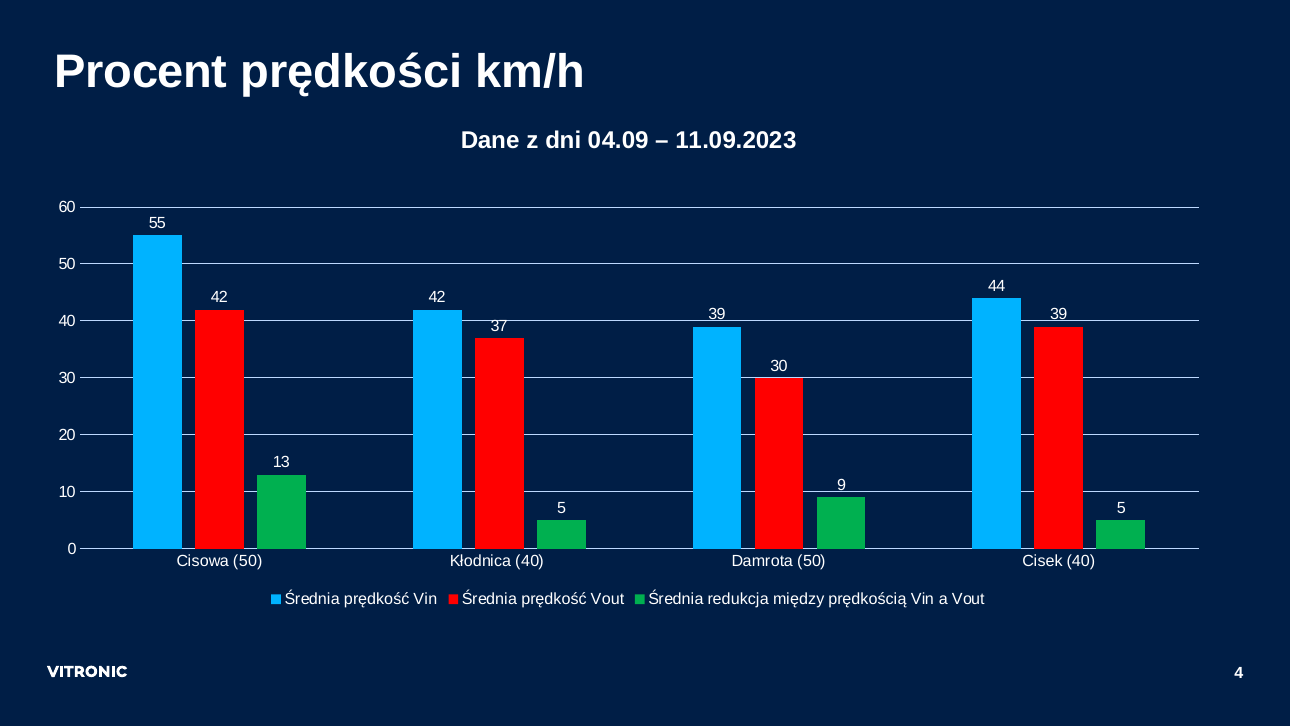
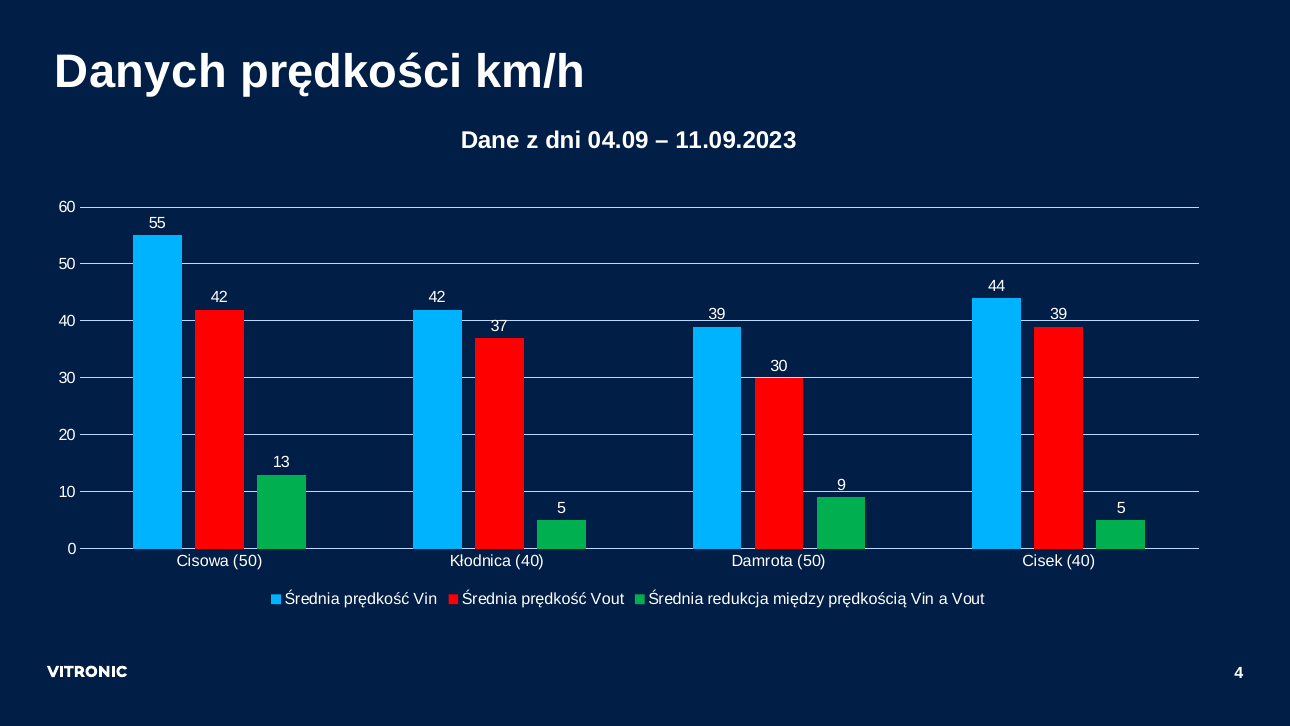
Procent: Procent -> Danych (141, 72)
